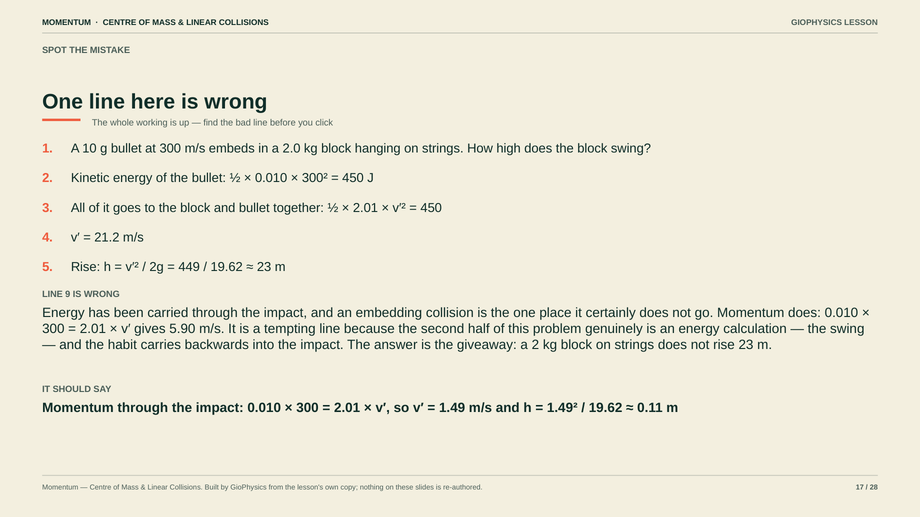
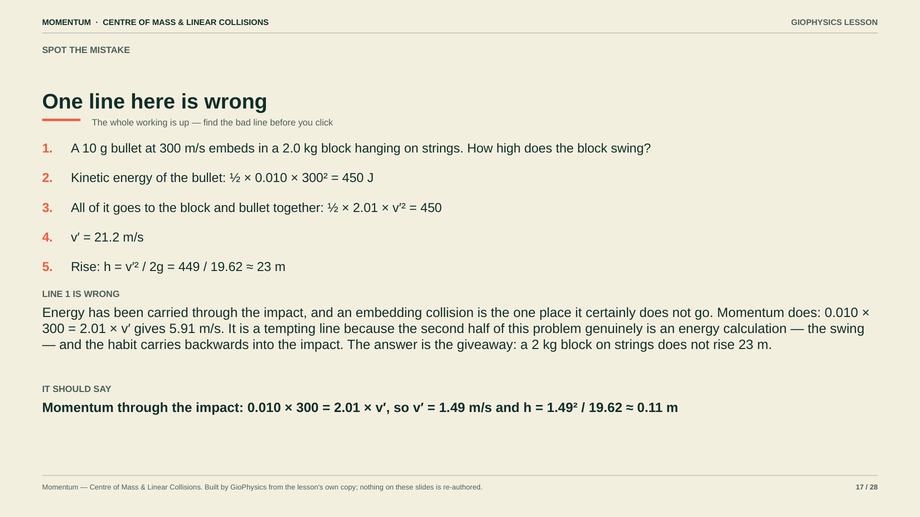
LINE 9: 9 -> 1 (68, 295)
5.90: 5.90 -> 5.91 (182, 329)
